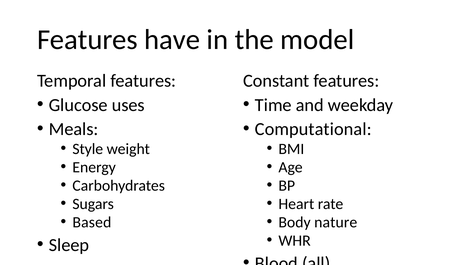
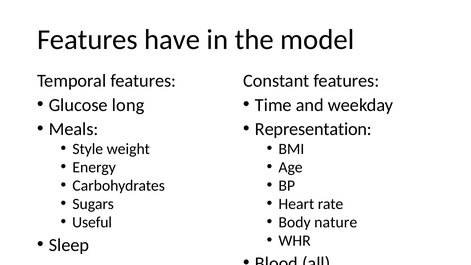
uses: uses -> long (128, 105)
Computational: Computational -> Representation (313, 129)
Based: Based -> Useful (92, 222)
